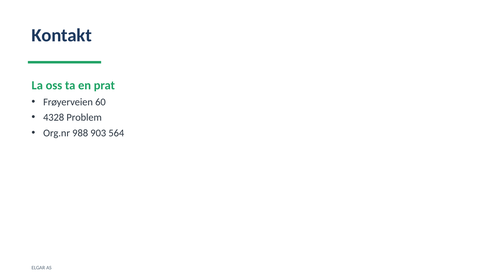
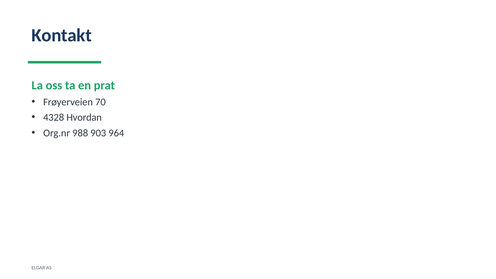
60: 60 -> 70 (100, 102)
Problem: Problem -> Hvordan (84, 118)
564: 564 -> 964 (116, 133)
